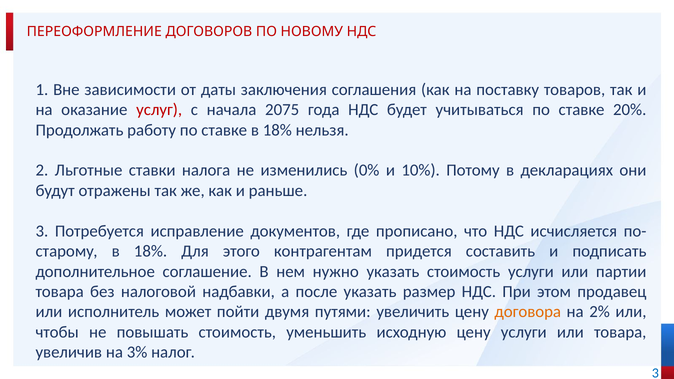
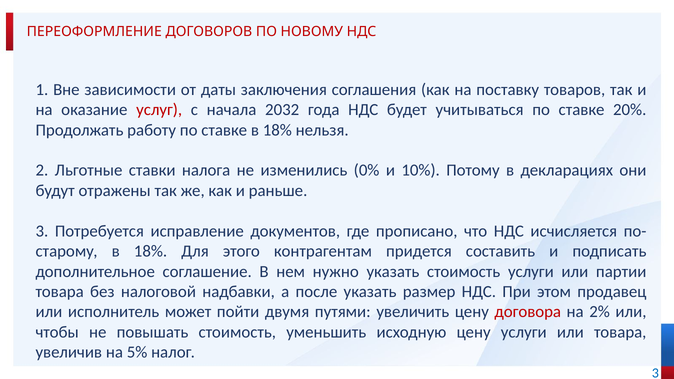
2075: 2075 -> 2032 (282, 110)
договора colour: orange -> red (528, 312)
3%: 3% -> 5% (137, 352)
